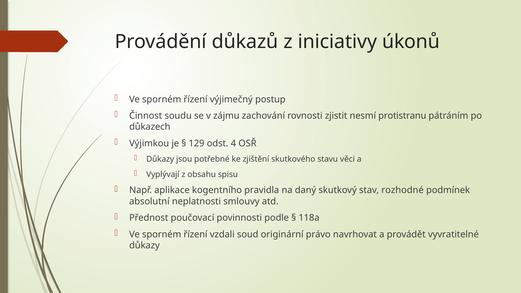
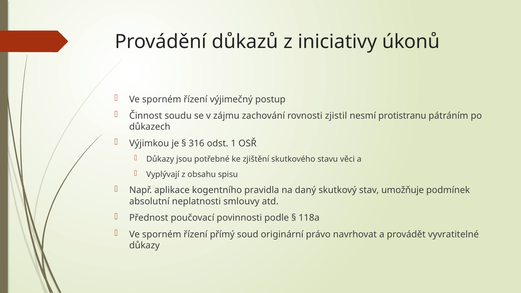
zjistit: zjistit -> zjistil (336, 116)
129: 129 -> 316 (197, 143)
4: 4 -> 1 (233, 143)
rozhodné: rozhodné -> umožňuje (403, 190)
vzdali: vzdali -> přímý (222, 234)
